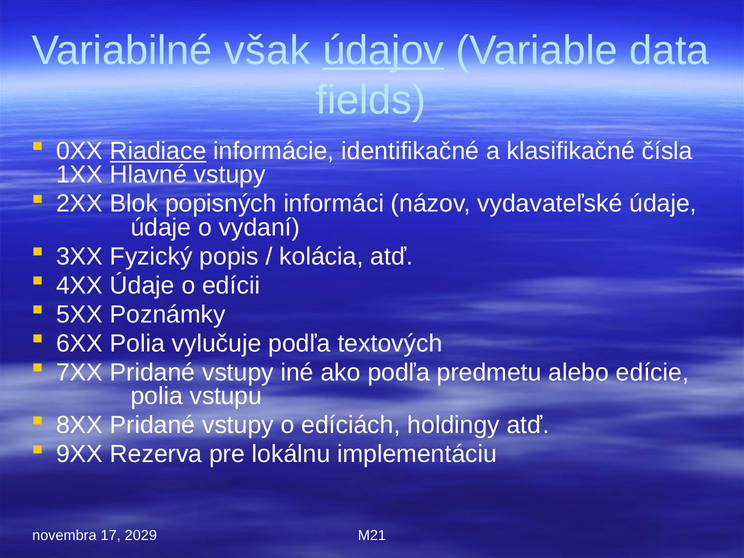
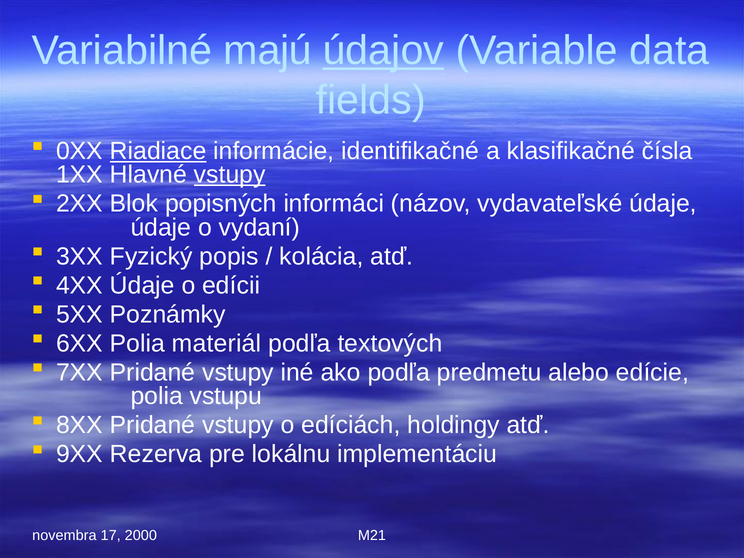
však: však -> majú (268, 51)
vstupy underline: none -> present (230, 175)
vylučuje: vylučuje -> materiál (217, 343)
2029: 2029 -> 2000 (141, 536)
